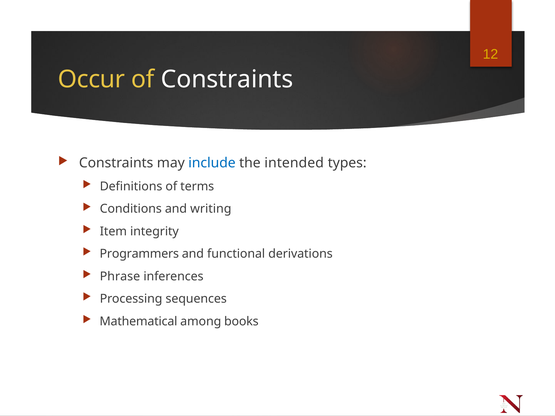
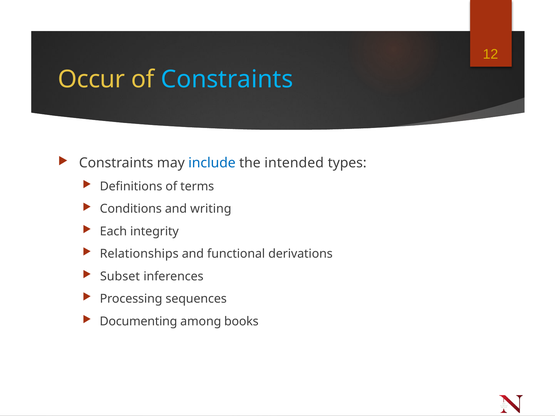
Constraints colour: white -> light blue (227, 79)
Item: Item -> Each (113, 231)
Programmers: Programmers -> Relationships (139, 254)
Phrase: Phrase -> Subset (120, 276)
Mathematical: Mathematical -> Documenting (138, 322)
